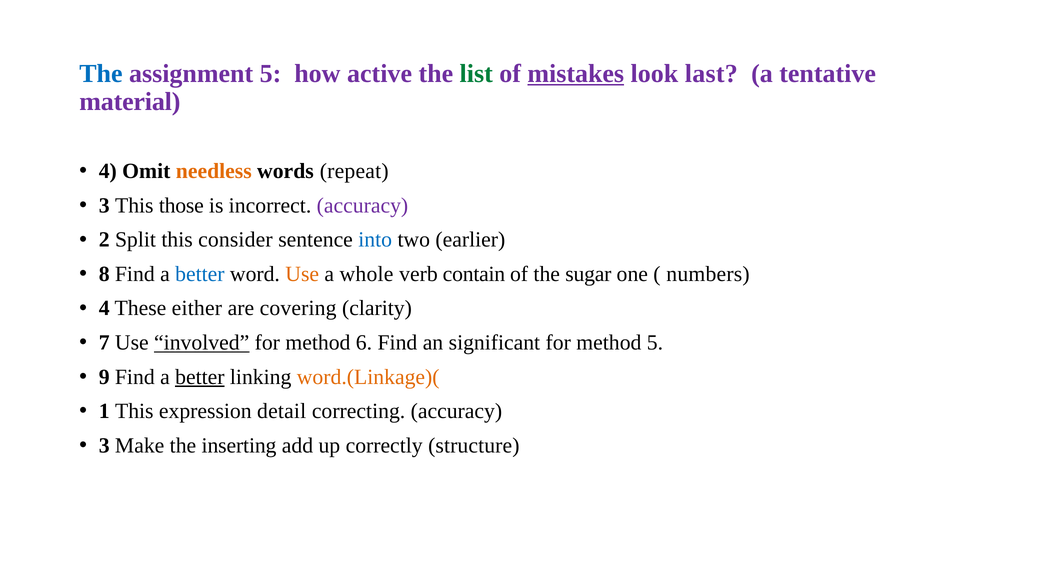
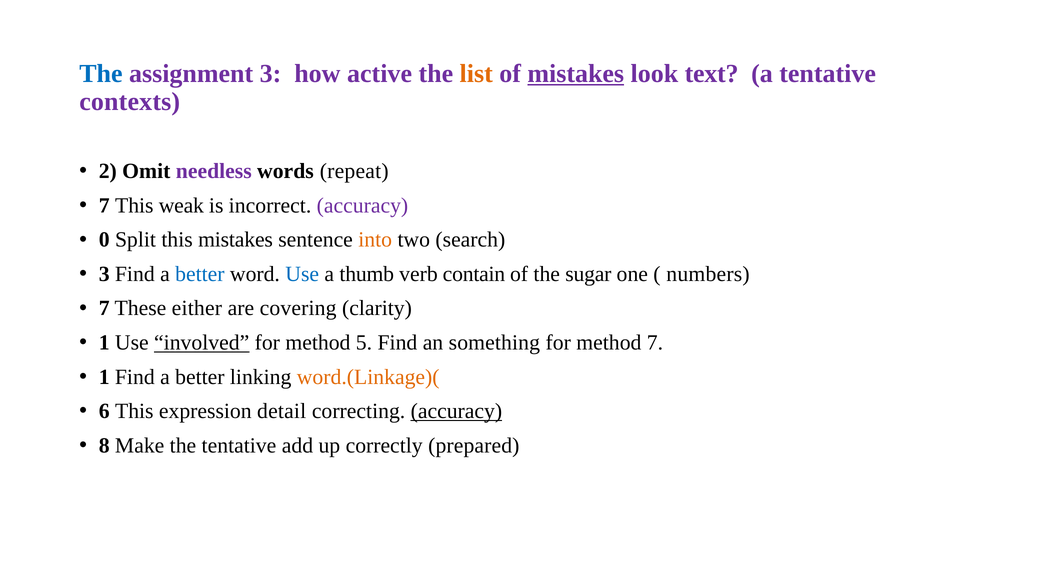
assignment 5: 5 -> 3 (271, 73)
list colour: green -> orange (476, 73)
last: last -> text (712, 73)
material: material -> contexts (130, 102)
4: 4 -> 2 (108, 171)
needless colour: orange -> purple (214, 171)
3: 3 -> 7 (104, 206)
those: those -> weak (181, 206)
2: 2 -> 0 (104, 240)
this consider: consider -> mistakes (236, 240)
into colour: blue -> orange (375, 240)
earlier: earlier -> search (470, 240)
8: 8 -> 3 (104, 274)
Use colour: orange -> blue (302, 274)
whole: whole -> thumb (367, 274)
4: 4 -> 7 (104, 308)
7: 7 -> 1 (104, 343)
6: 6 -> 5 (364, 343)
significant: significant -> something (494, 343)
method 5: 5 -> 7 (655, 343)
9: 9 -> 1 (104, 377)
better underline: present -> none (200, 377)
1: 1 -> 6 (104, 411)
accuracy underline: none -> present (456, 411)
3: 3 -> 8 (104, 445)
the inserting: inserting -> tentative (239, 445)
structure: structure -> prepared (474, 445)
